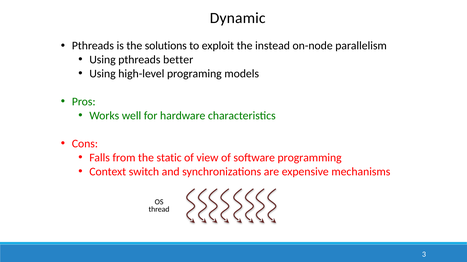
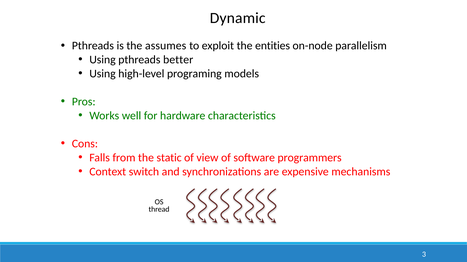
solutions: solutions -> assumes (166, 46)
instead: instead -> entities (273, 46)
programming: programming -> programmers (310, 158)
